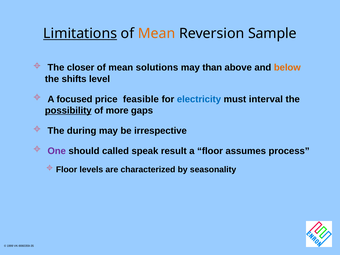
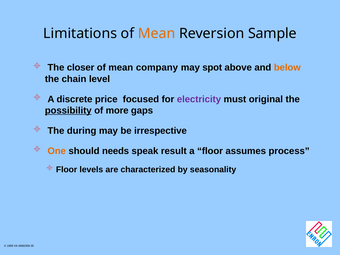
Limitations underline: present -> none (80, 34)
solutions: solutions -> company (157, 68)
than: than -> spot (212, 68)
shifts: shifts -> chain (74, 79)
focused: focused -> discrete (74, 99)
feasible: feasible -> focused (141, 99)
electricity colour: blue -> purple (199, 99)
interval: interval -> original (266, 99)
One colour: purple -> orange (57, 151)
called: called -> needs (116, 151)
